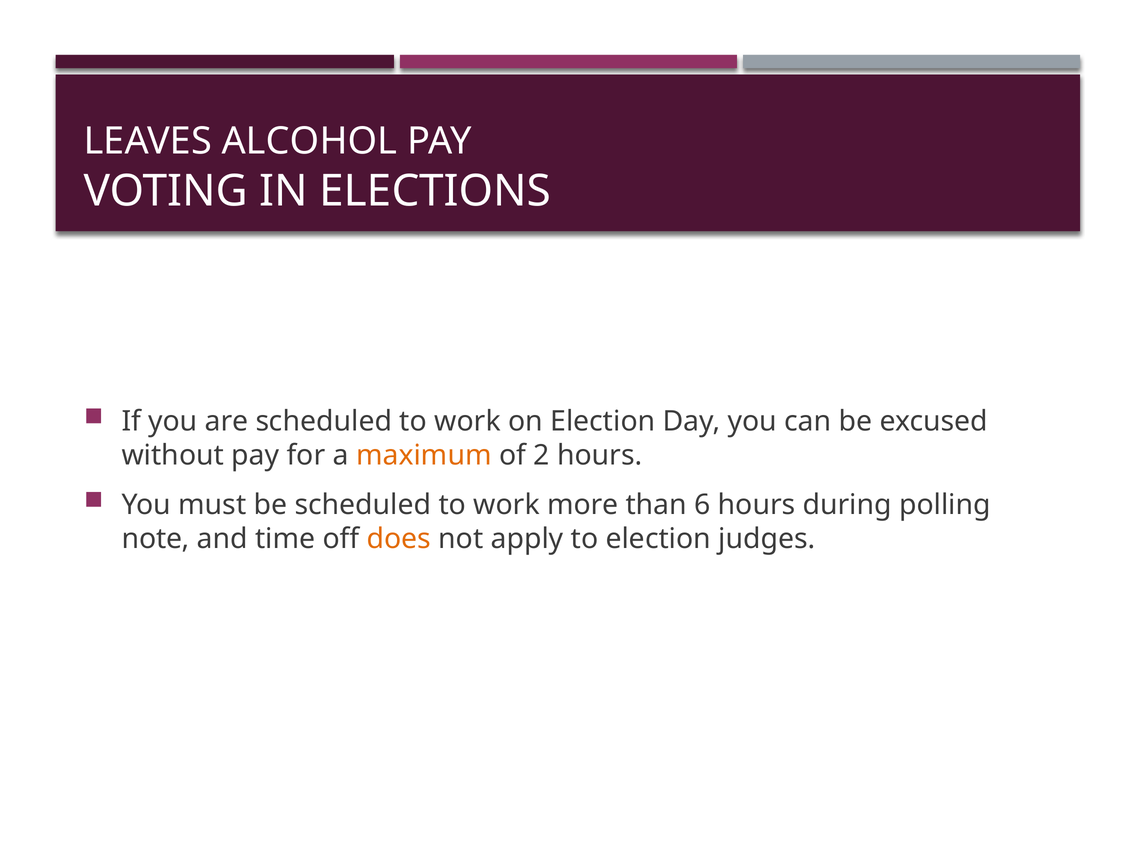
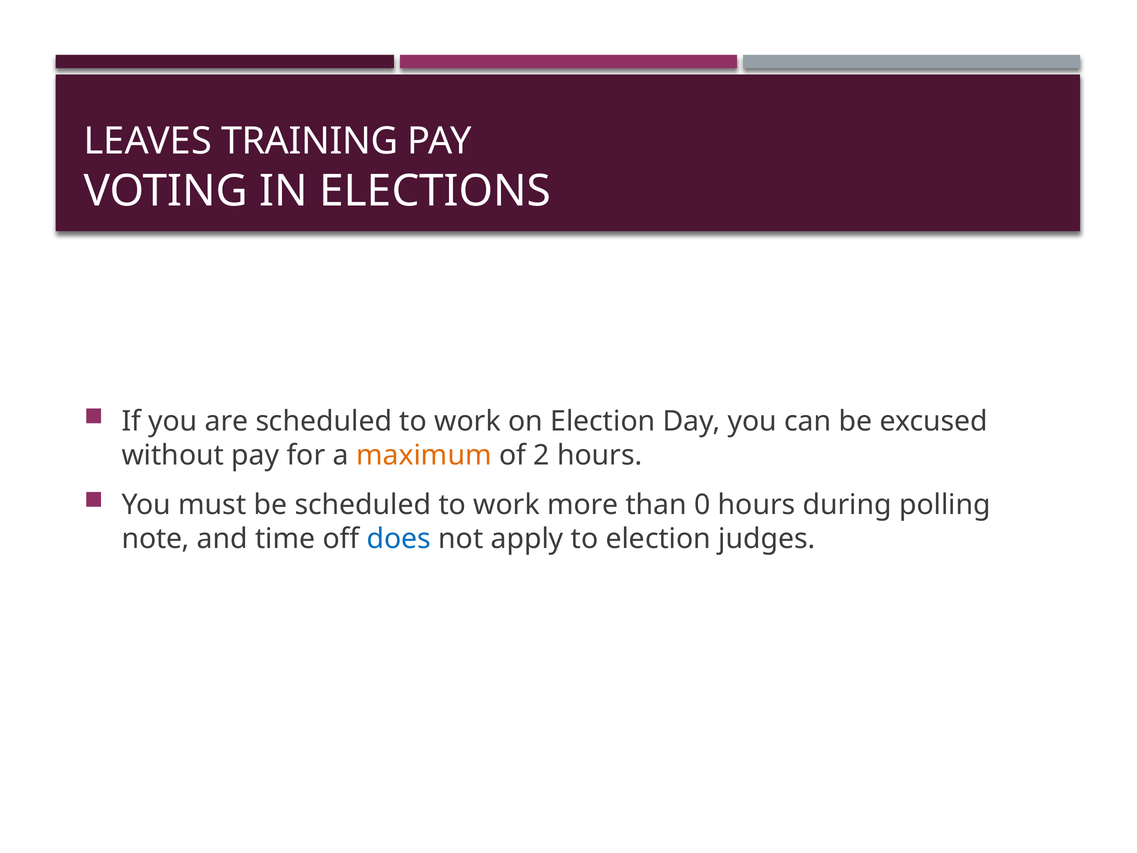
ALCOHOL: ALCOHOL -> TRAINING (310, 141)
6: 6 -> 0 (702, 505)
does colour: orange -> blue (399, 539)
